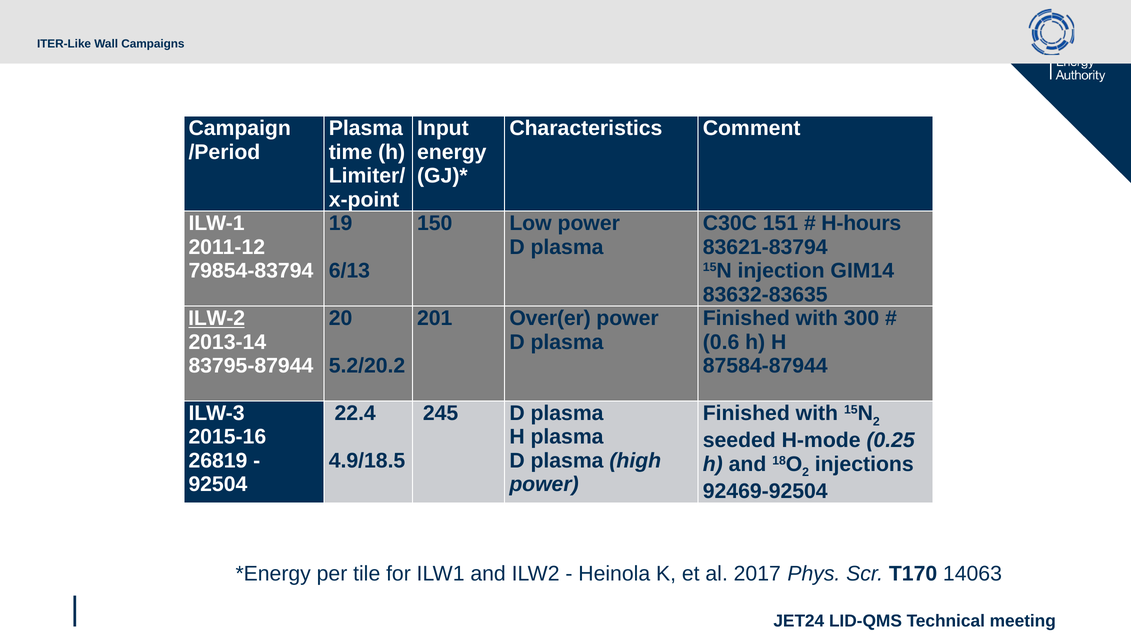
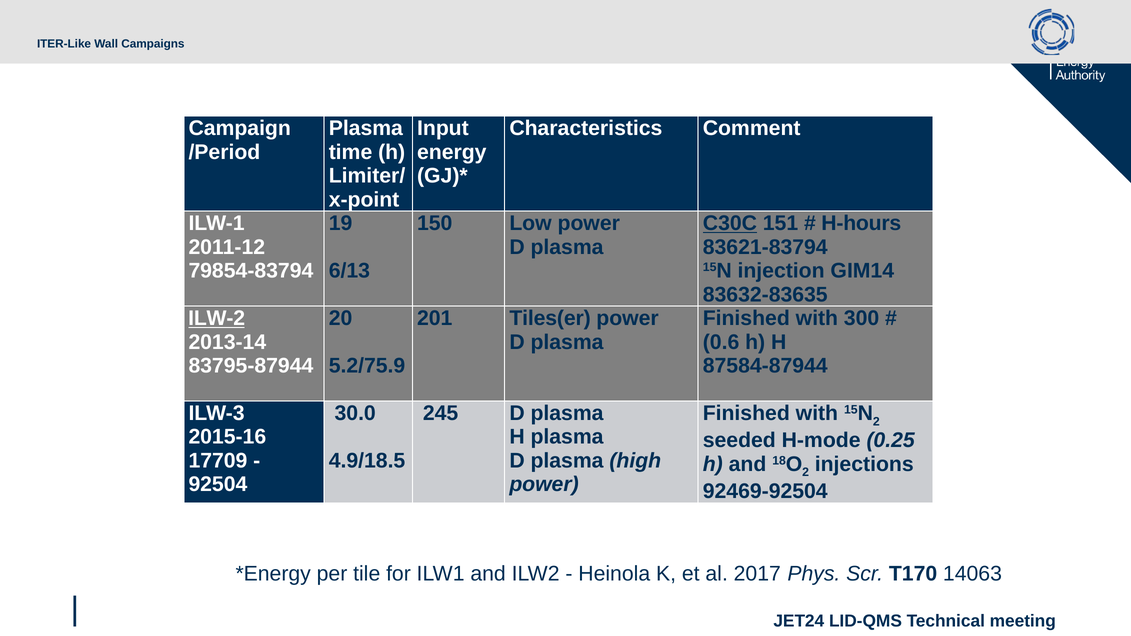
C30C underline: none -> present (730, 223)
Over(er: Over(er -> Tiles(er (550, 318)
5.2/20.2: 5.2/20.2 -> 5.2/75.9 (367, 366)
22.4: 22.4 -> 30.0 (355, 413)
26819: 26819 -> 17709 (218, 461)
